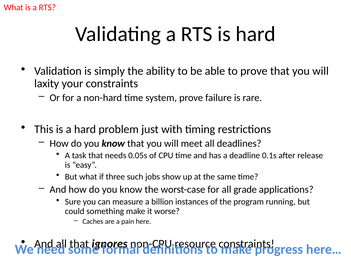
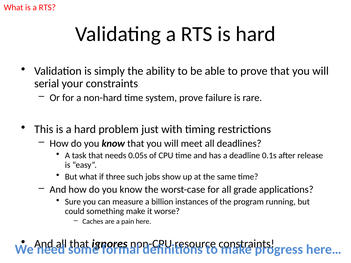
laxity: laxity -> serial (47, 84)
